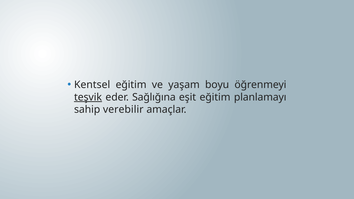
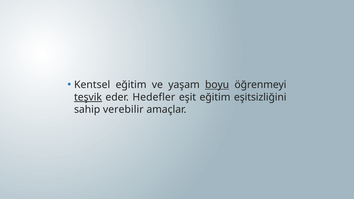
boyu underline: none -> present (217, 85)
Sağlığına: Sağlığına -> Hedefler (154, 97)
planlamayı: planlamayı -> eşitsizliğini (260, 97)
